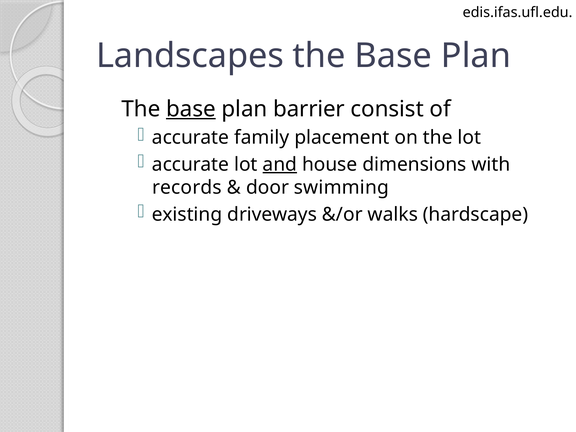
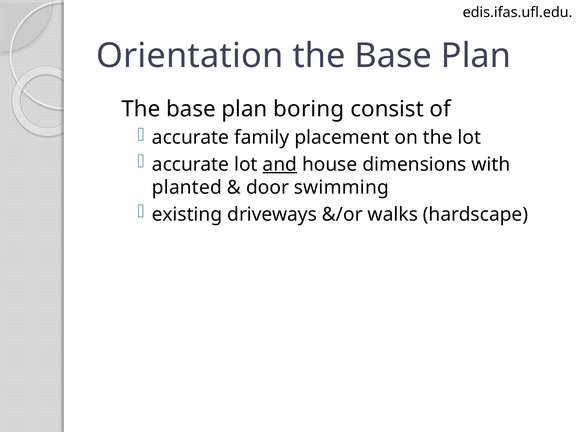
Landscapes: Landscapes -> Orientation (190, 56)
base underline: present -> none (191, 109)
barrier: barrier -> boring (309, 109)
records: records -> planted (187, 187)
